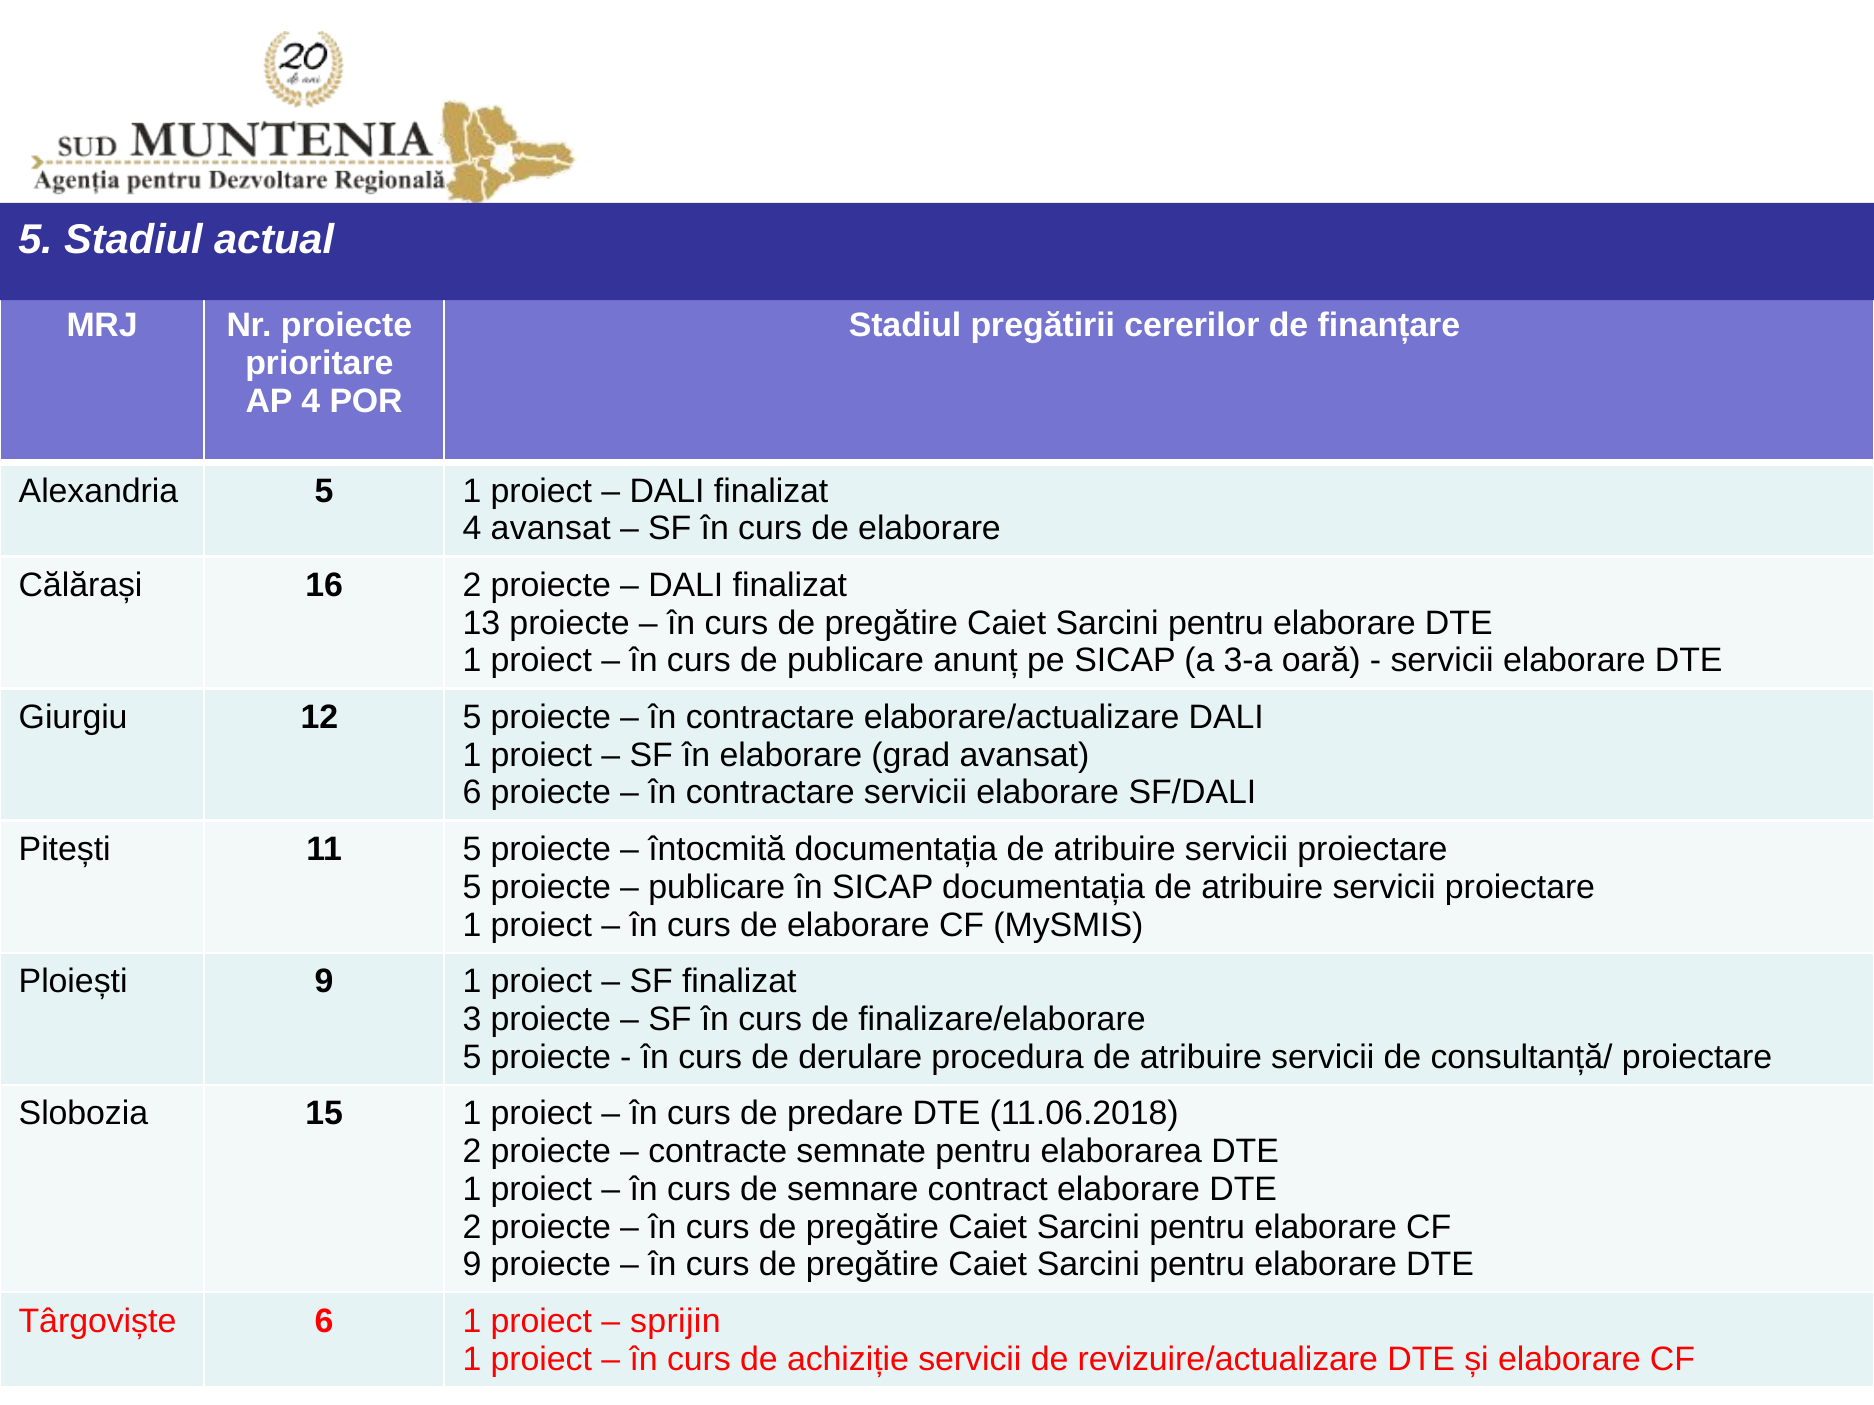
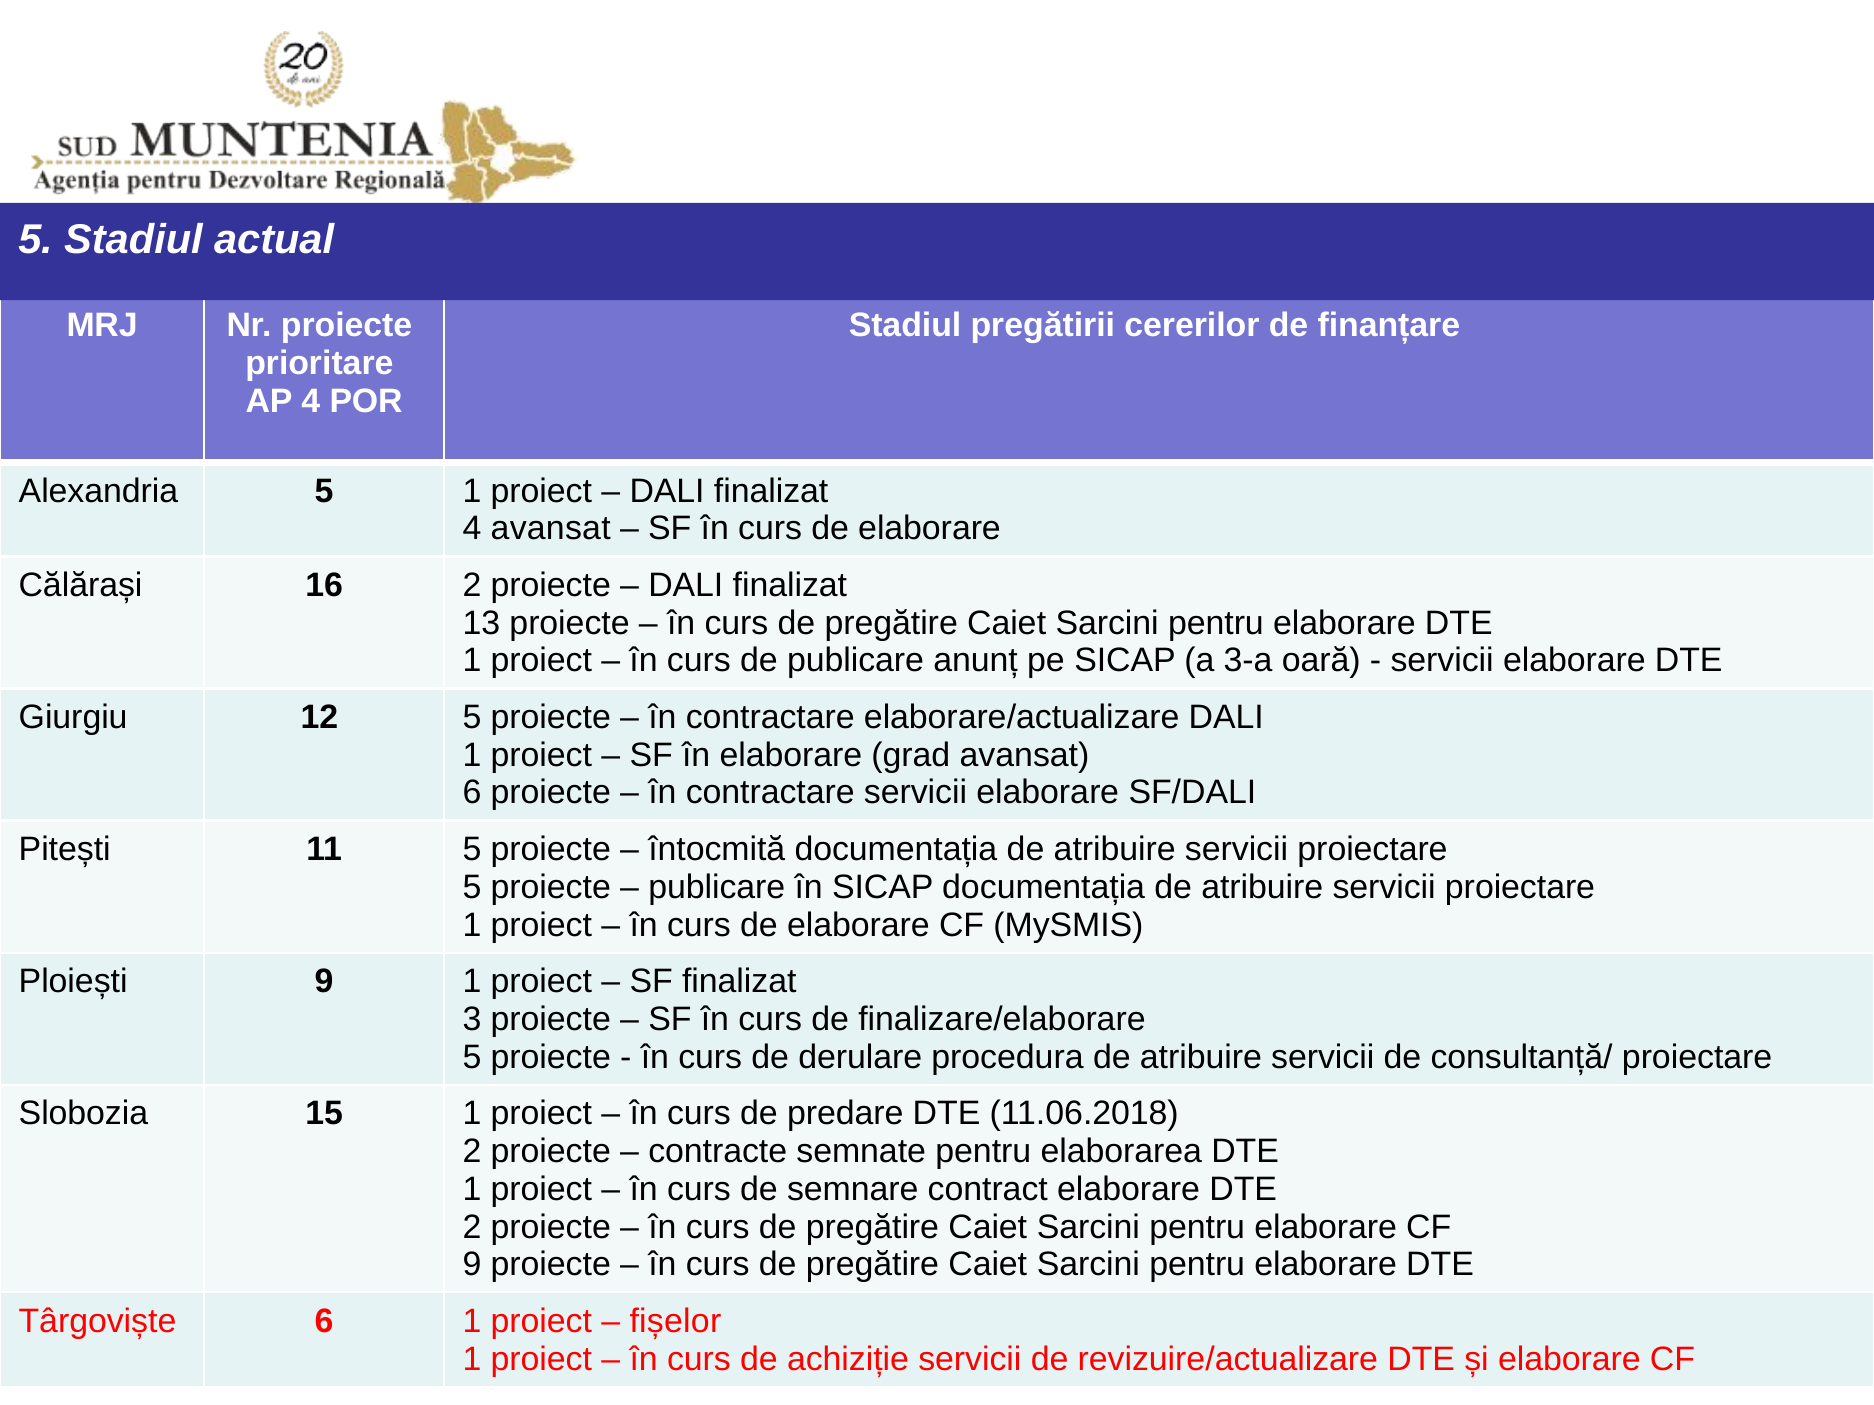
sprijin: sprijin -> fișelor (675, 1322)
